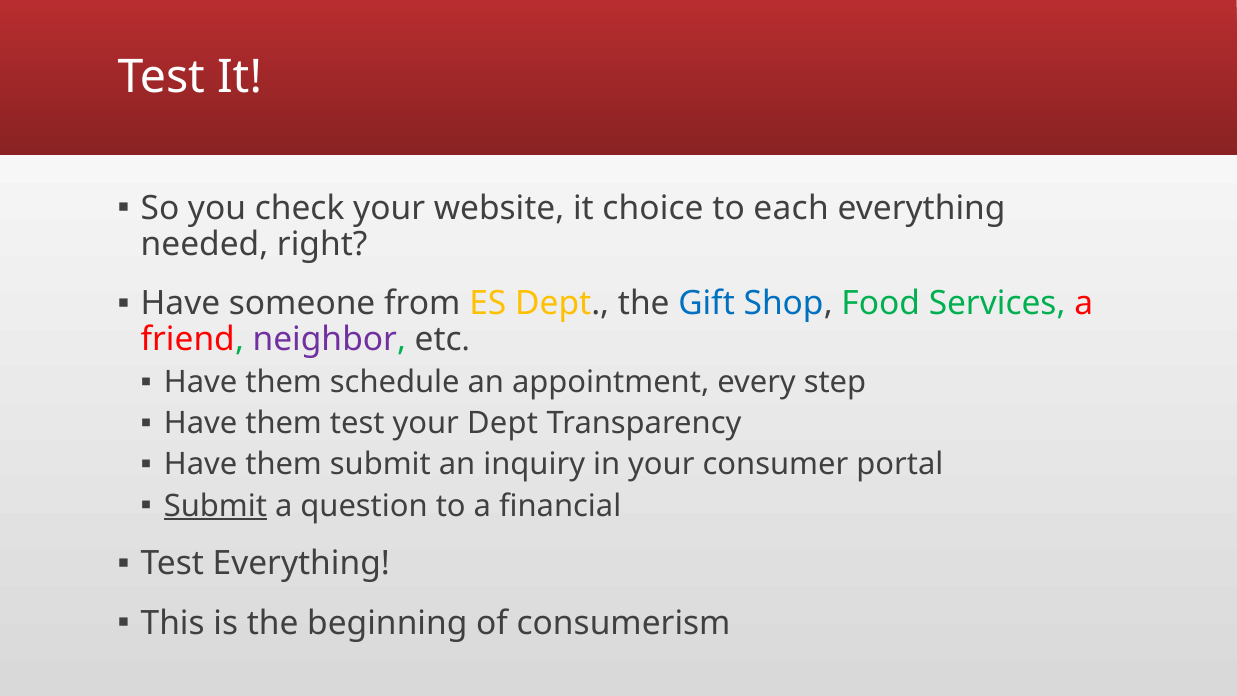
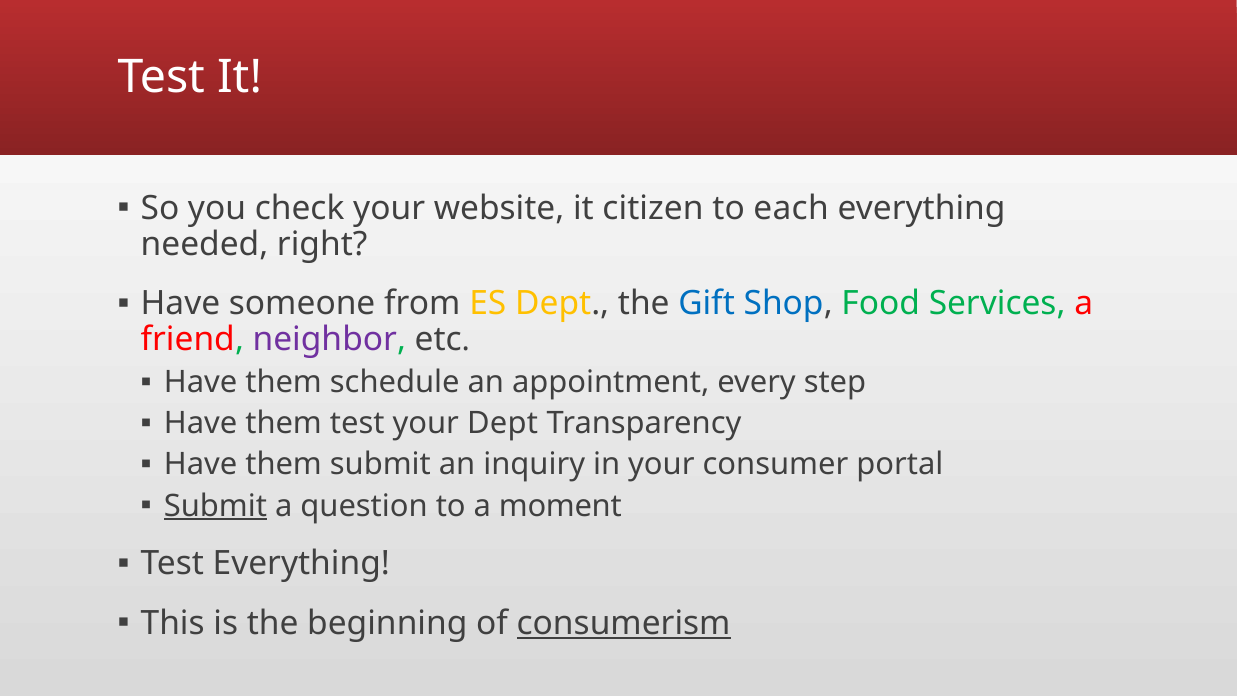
choice: choice -> citizen (653, 208)
financial: financial -> moment (560, 506)
consumerism underline: none -> present (624, 623)
